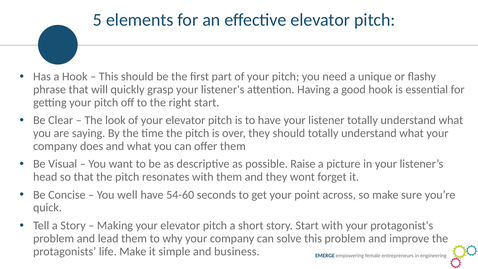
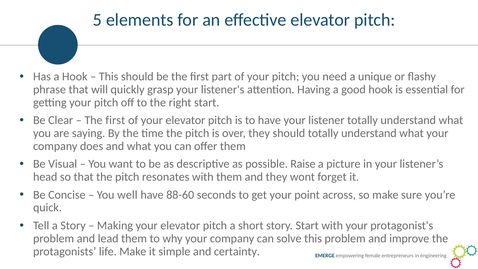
look: look -> first (115, 120)
54-60: 54-60 -> 88-60 (180, 195)
business: business -> certainty (237, 251)
